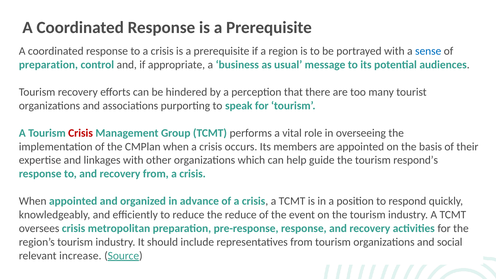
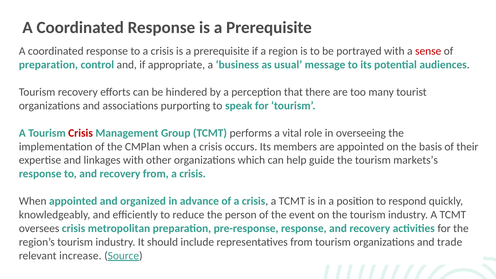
sense colour: blue -> red (428, 51)
respond’s: respond’s -> markets’s (416, 160)
the reduce: reduce -> person (241, 215)
social: social -> trade (450, 242)
